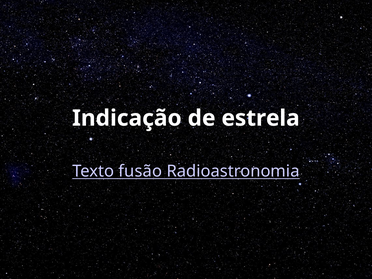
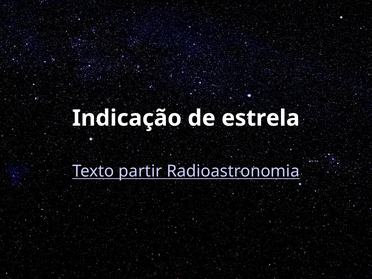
fusão: fusão -> partir (140, 171)
